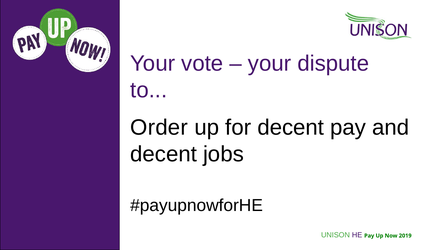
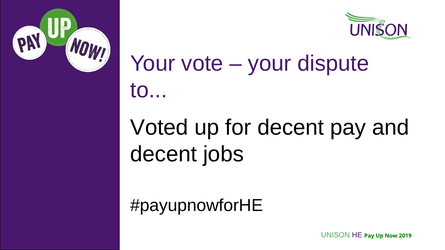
Order: Order -> Voted (159, 128)
